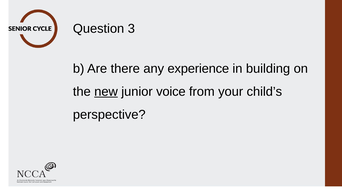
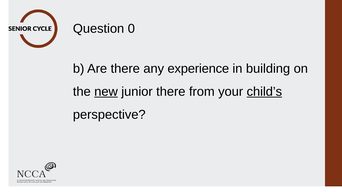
3: 3 -> 0 (131, 29)
junior voice: voice -> there (171, 92)
child’s underline: none -> present (264, 92)
